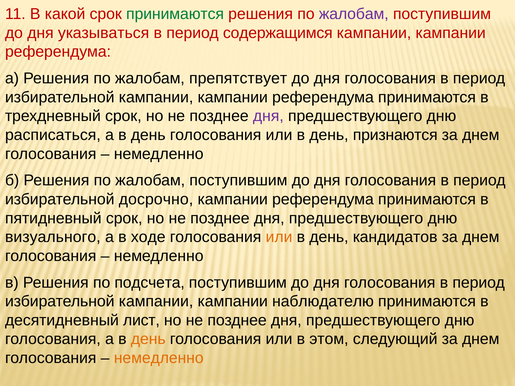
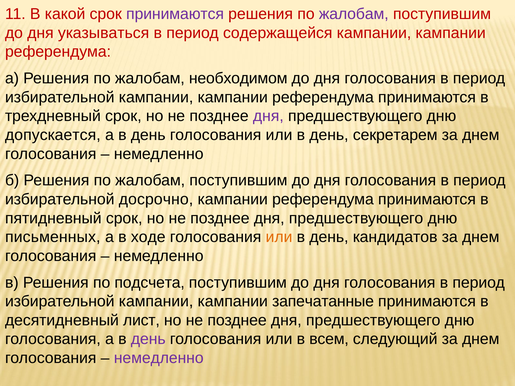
принимаются colour: green -> purple (175, 14)
содержащимся: содержащимся -> содержащейся (278, 33)
препятствует: препятствует -> необходимом (238, 78)
расписаться: расписаться -> допускается (53, 135)
признаются: признаются -> секретарем (395, 135)
визуального: визуального -> письменных (53, 237)
наблюдателю: наблюдателю -> запечатанные (323, 302)
день colour: orange -> purple (148, 339)
этом: этом -> всем (329, 339)
немедленно colour: orange -> purple (159, 358)
